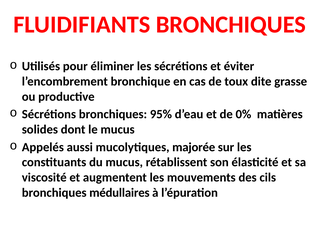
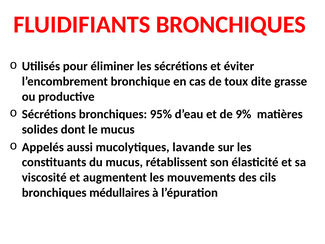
0%: 0% -> 9% (243, 114)
majorée: majorée -> lavande (194, 147)
